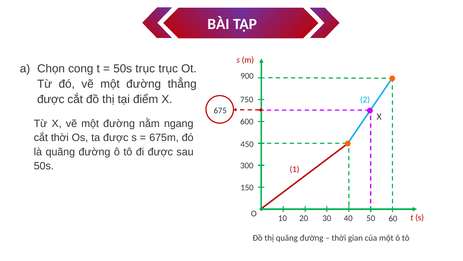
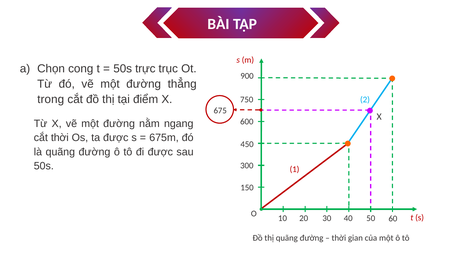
50s trục: trục -> trực (145, 68)
được: được -> trong (51, 99)
